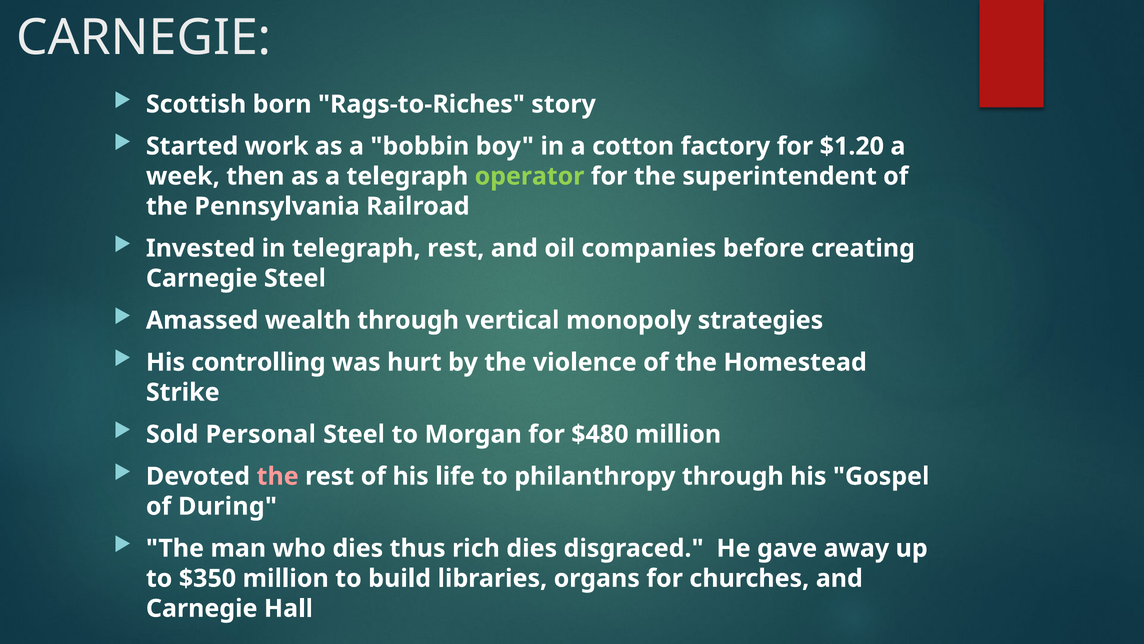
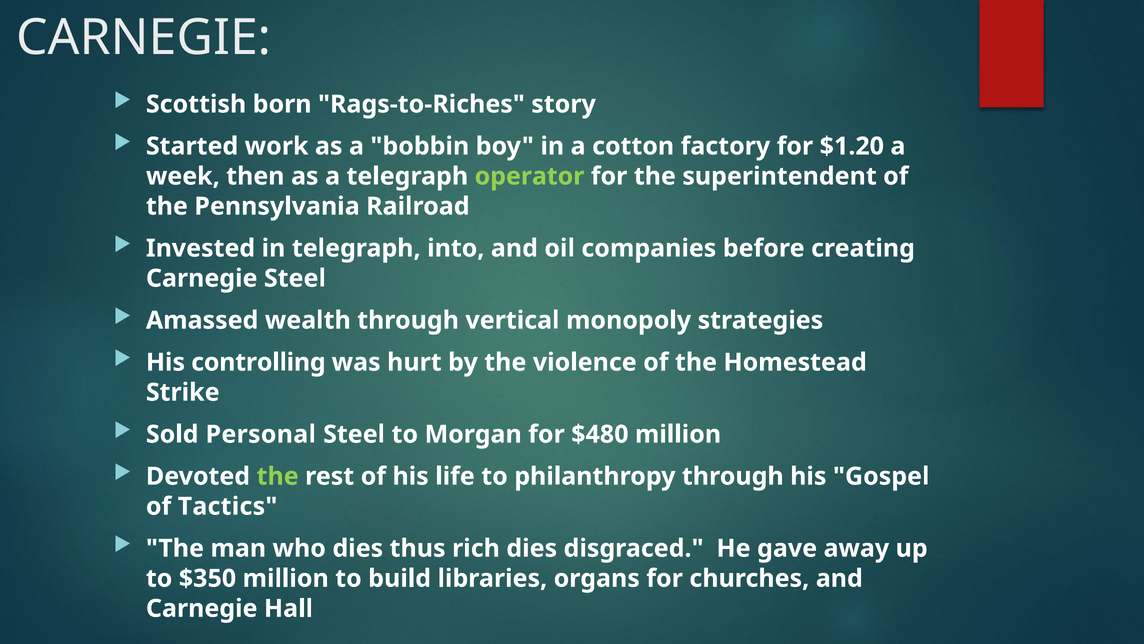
telegraph rest: rest -> into (456, 248)
the colour: pink -> light green (278, 476)
During: During -> Tactics (228, 506)
